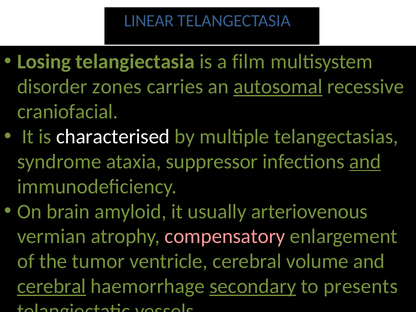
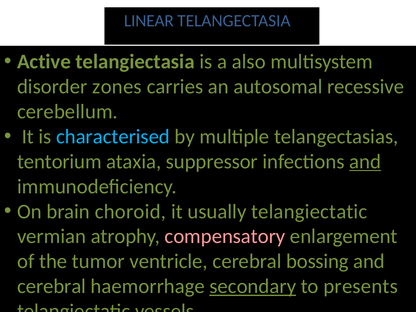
Losing: Losing -> Active (44, 62)
film: film -> also (249, 62)
autosomal underline: present -> none (278, 87)
craniofacial: craniofacial -> cerebellum (67, 112)
characterised colour: white -> light blue (113, 137)
syndrome: syndrome -> tentorium (59, 162)
amyloid: amyloid -> choroid (130, 212)
usually arteriovenous: arteriovenous -> telangiectatic (309, 212)
volume: volume -> bossing (317, 261)
cerebral underline: present -> none (52, 286)
